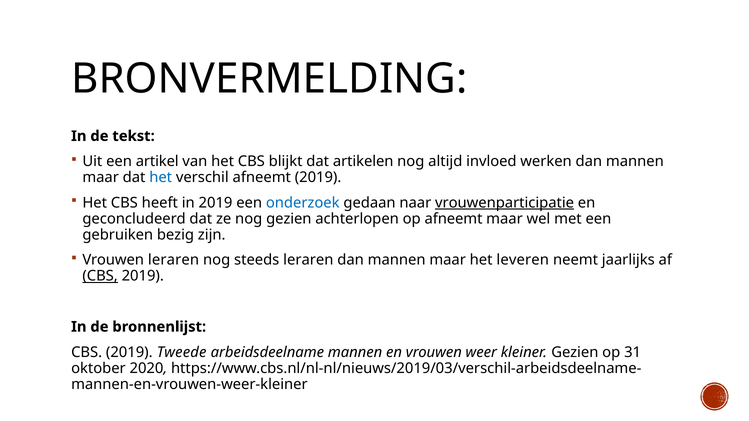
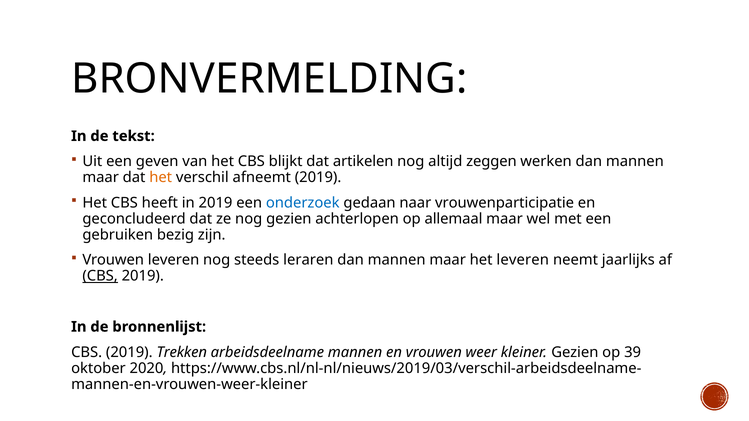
artikel: artikel -> geven (157, 162)
invloed: invloed -> zeggen (491, 162)
het colour: blue -> orange (161, 178)
vrouwenparticipatie underline: present -> none (505, 203)
op afneemt: afneemt -> allemaal (454, 219)
Vrouwen leraren: leraren -> leveren (174, 260)
Tweede: Tweede -> Trekken (182, 352)
31: 31 -> 39 (633, 352)
